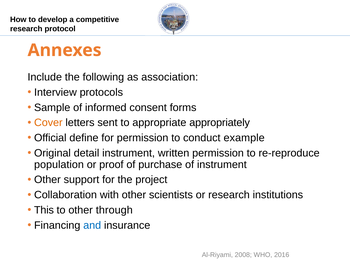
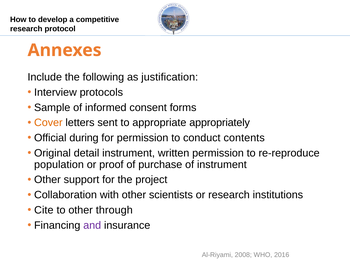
association: association -> justification (170, 77)
define: define -> during (84, 138)
example: example -> contents (244, 138)
This: This -> Cite (44, 210)
and colour: blue -> purple (92, 226)
